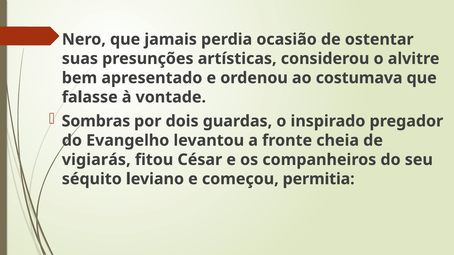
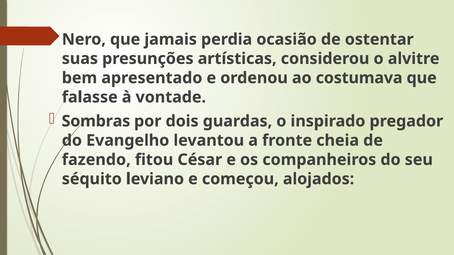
vigiarás: vigiarás -> fazendo (96, 160)
permitia: permitia -> alojados (319, 179)
